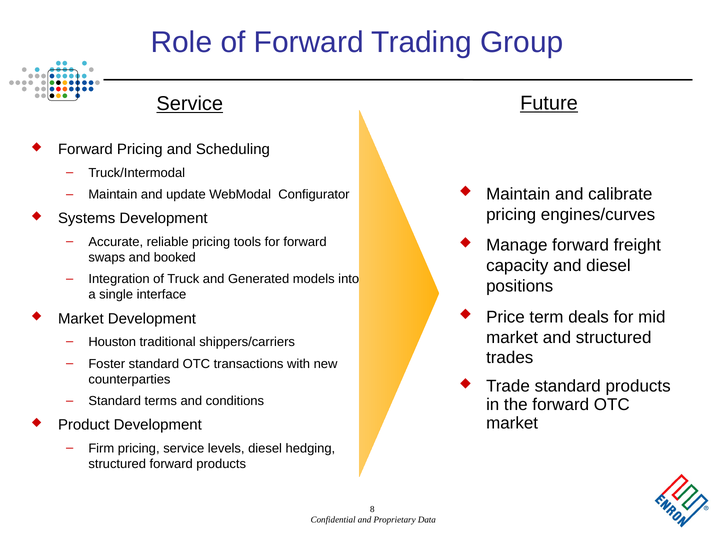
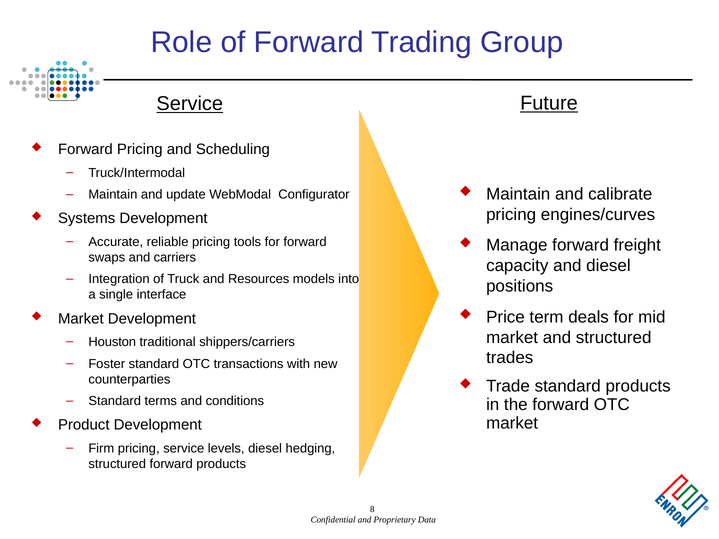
booked: booked -> carriers (175, 257)
Generated: Generated -> Resources (259, 279)
